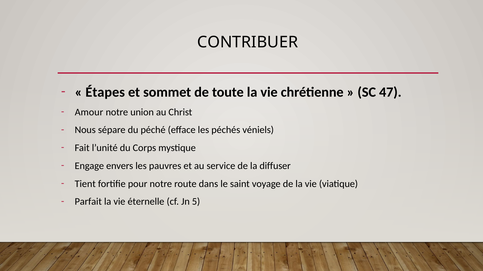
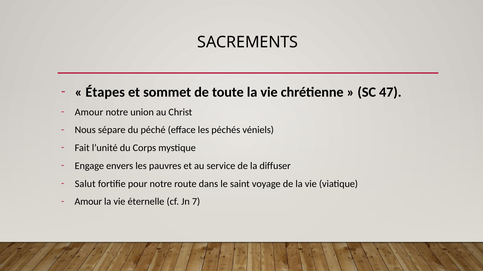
CONTRIBUER: CONTRIBUER -> SACREMENTS (248, 42)
Tient: Tient -> Salut (85, 184)
Parfait: Parfait -> Amour (88, 202)
5: 5 -> 7 (196, 202)
